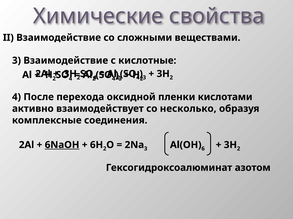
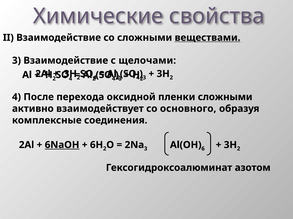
веществами underline: none -> present (208, 38)
кислотные: кислотные -> щелочами (147, 61)
пленки кислотами: кислотами -> сложными (225, 97)
несколько: несколько -> основного (188, 109)
